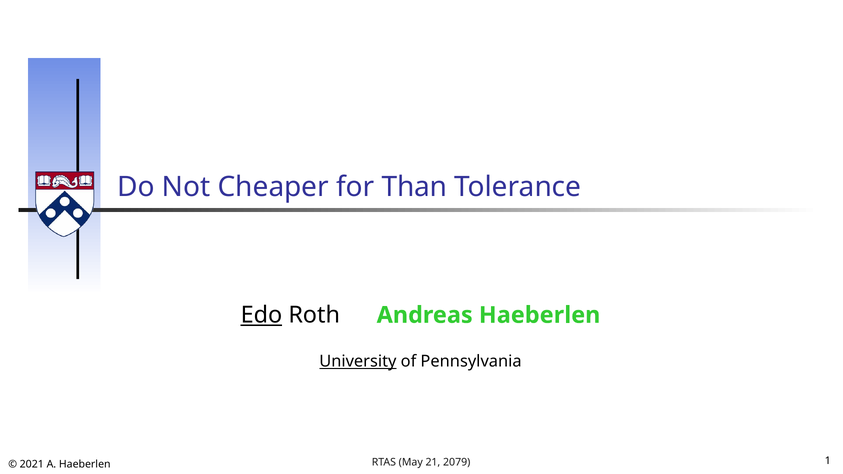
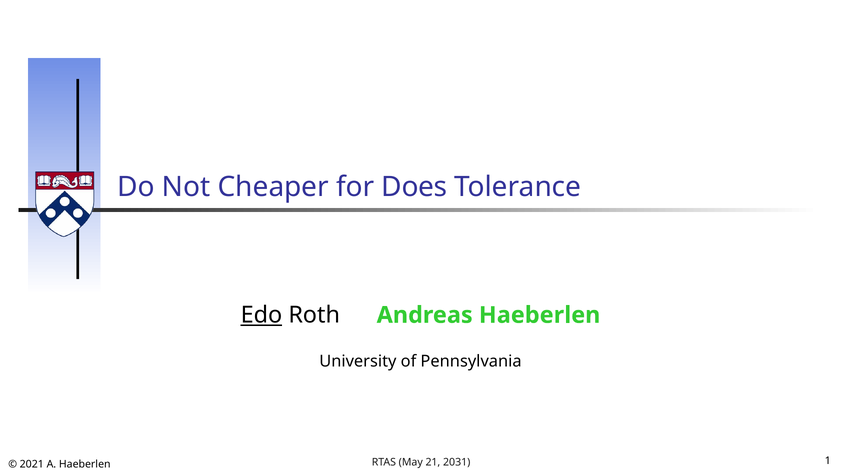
Than: Than -> Does (414, 187)
University underline: present -> none (358, 362)
2079: 2079 -> 2031 (457, 463)
